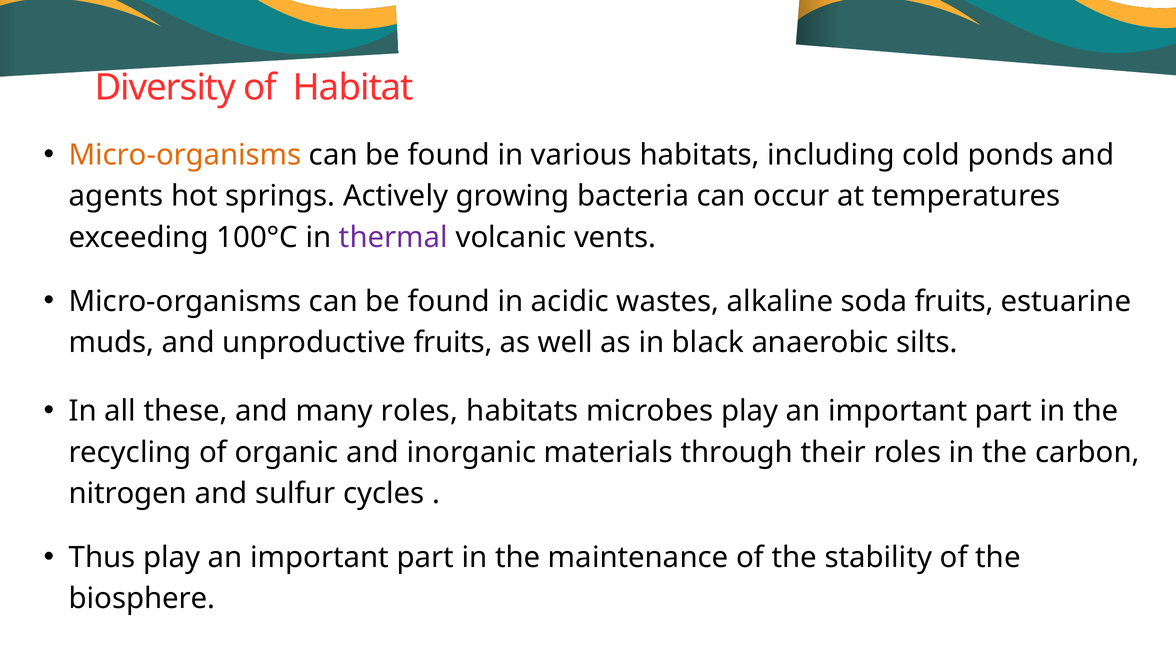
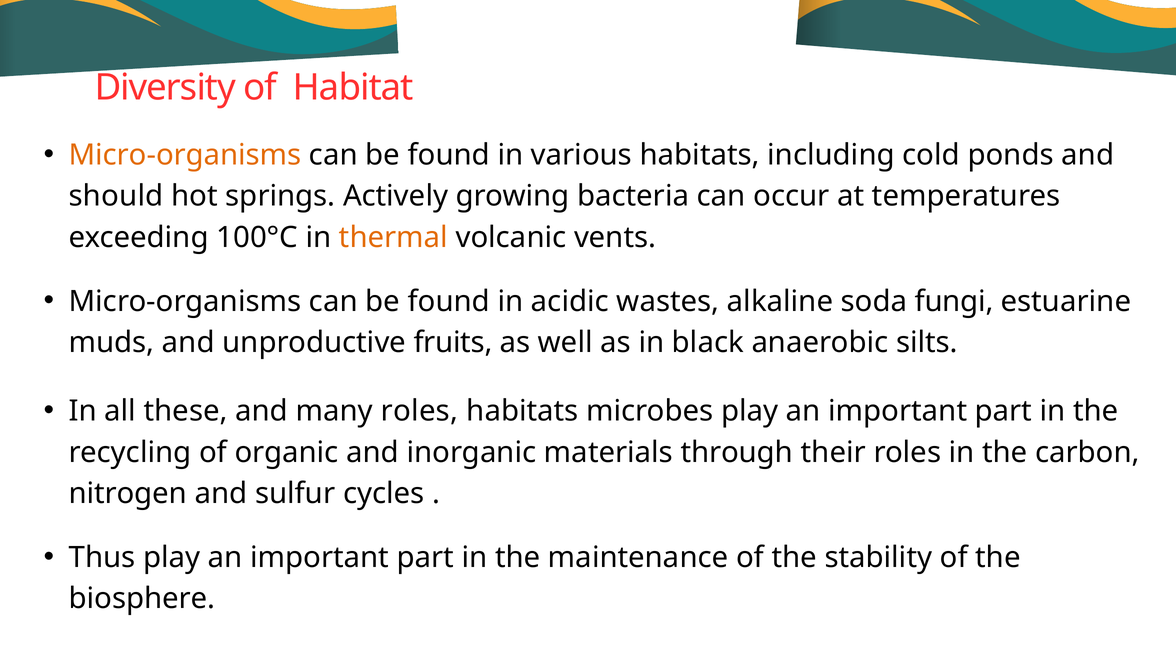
agents: agents -> should (116, 196)
thermal colour: purple -> orange (393, 237)
soda fruits: fruits -> fungi (954, 301)
